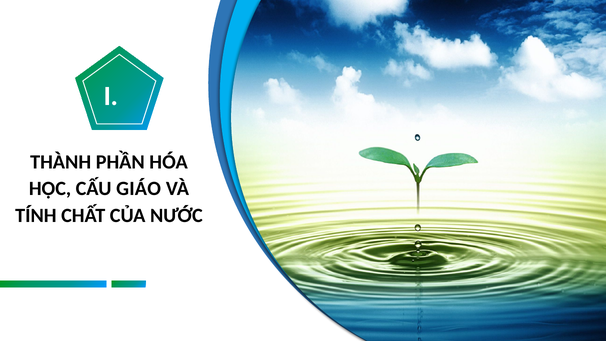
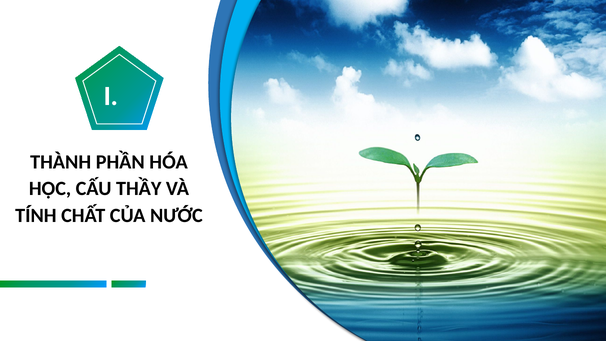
GIÁO: GIÁO -> THẦY (139, 189)
